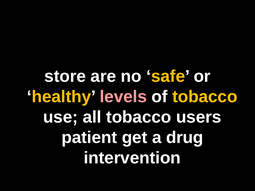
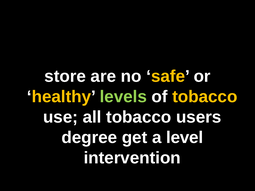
levels colour: pink -> light green (123, 97)
patient: patient -> degree (89, 138)
drug: drug -> level (185, 138)
